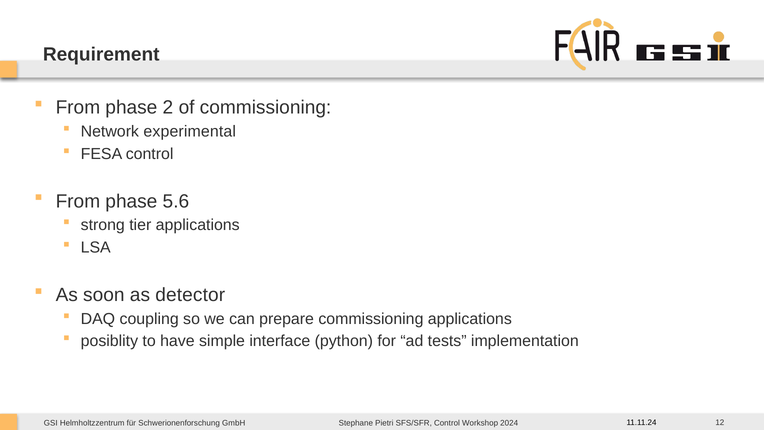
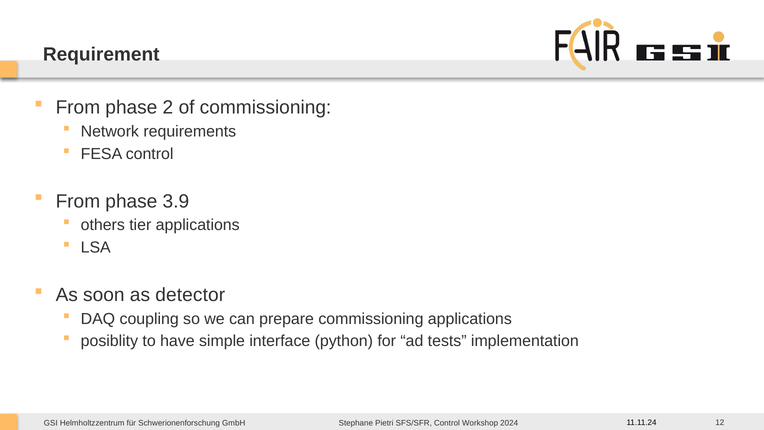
experimental: experimental -> requirements (190, 131)
5.6: 5.6 -> 3.9 (176, 201)
strong: strong -> others (103, 225)
